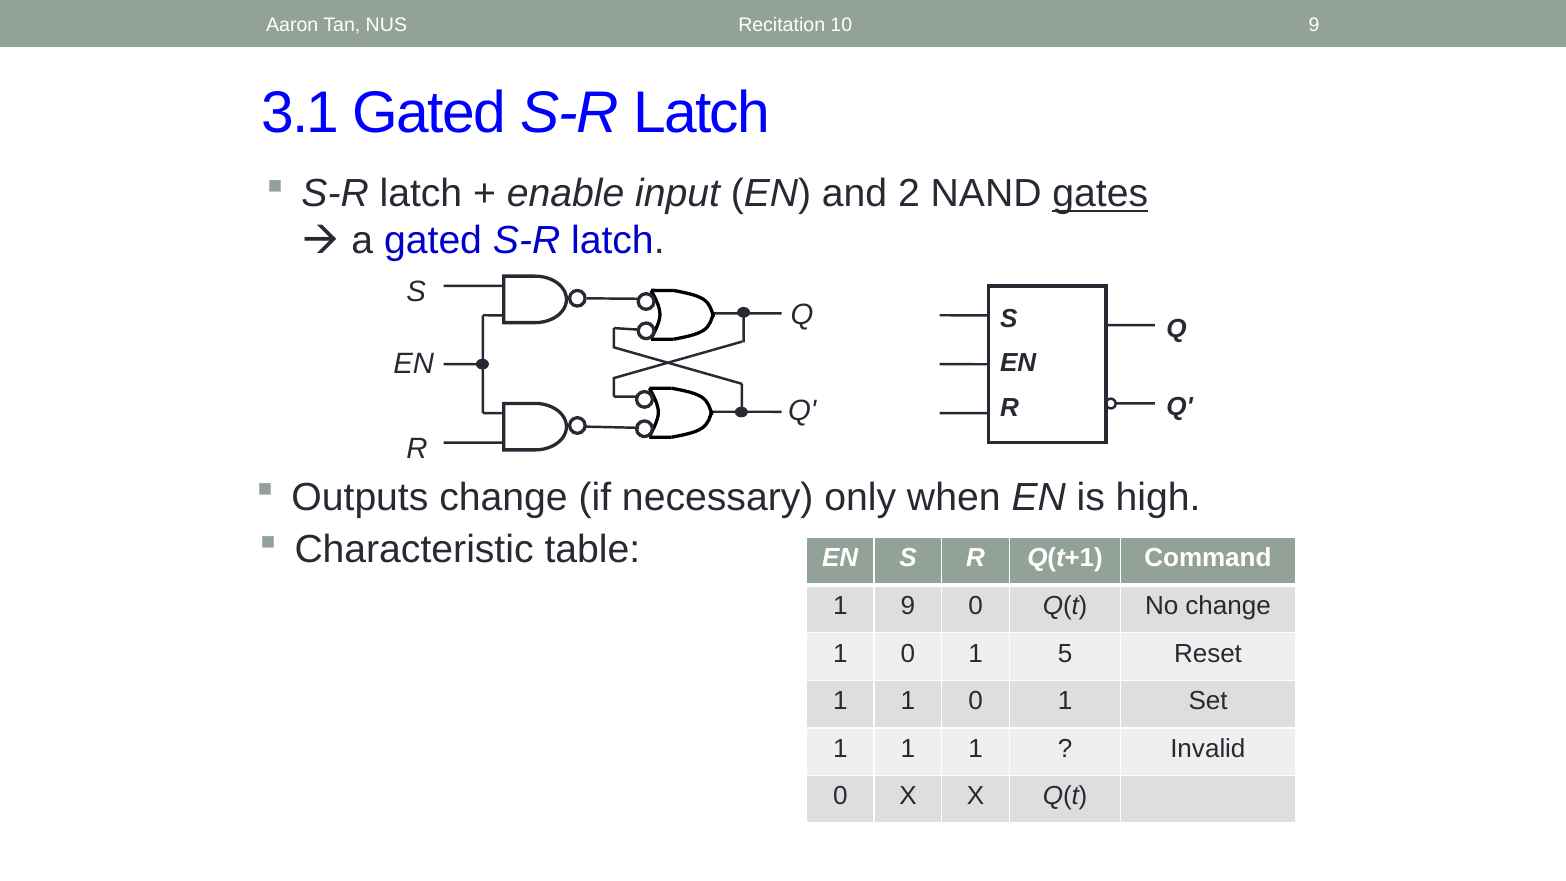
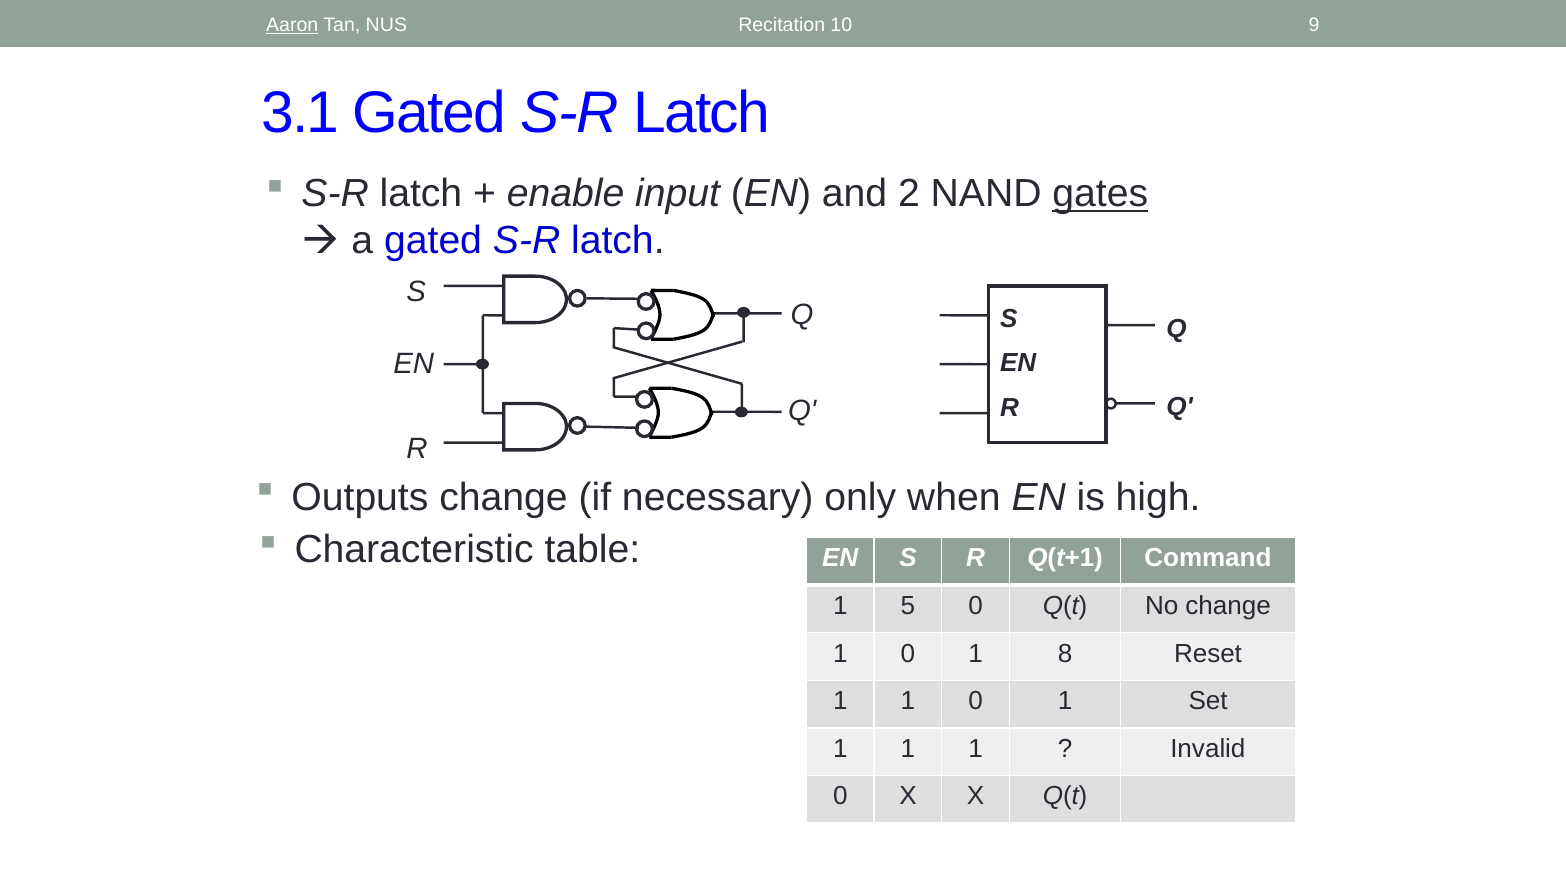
Aaron underline: none -> present (292, 25)
1 9: 9 -> 5 (908, 606)
5: 5 -> 8 (1065, 653)
